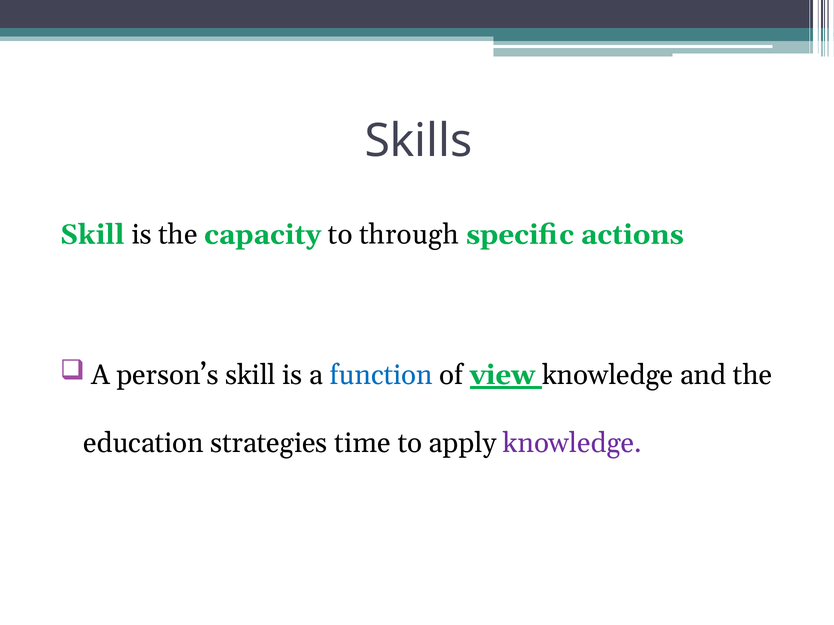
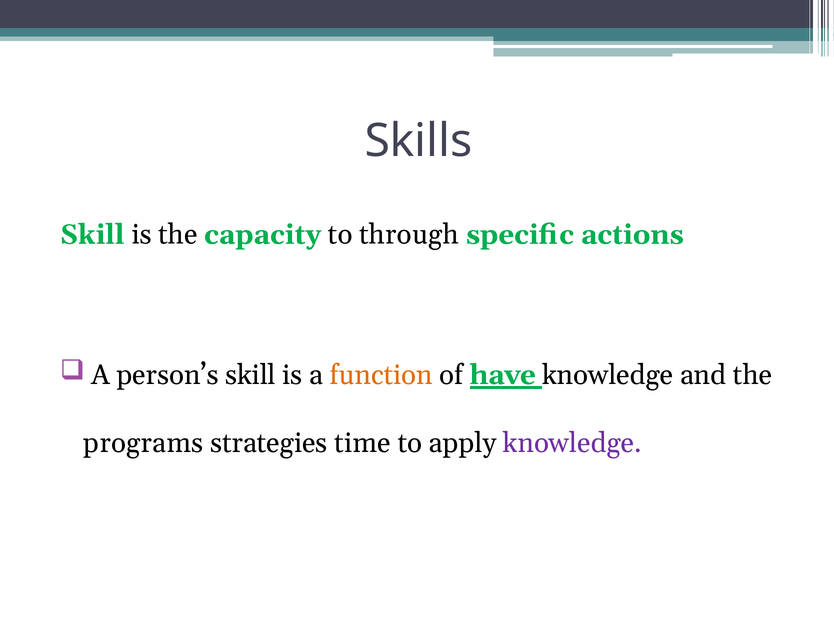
function colour: blue -> orange (381, 375)
view: view -> have (503, 375)
education: education -> programs (143, 443)
